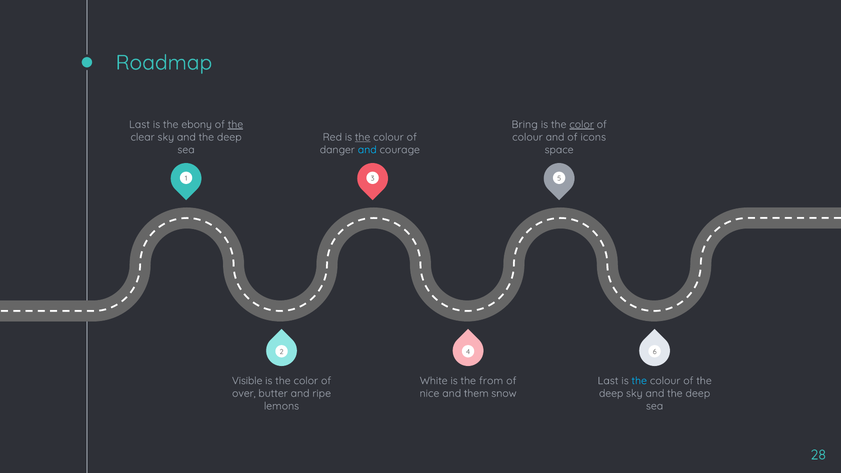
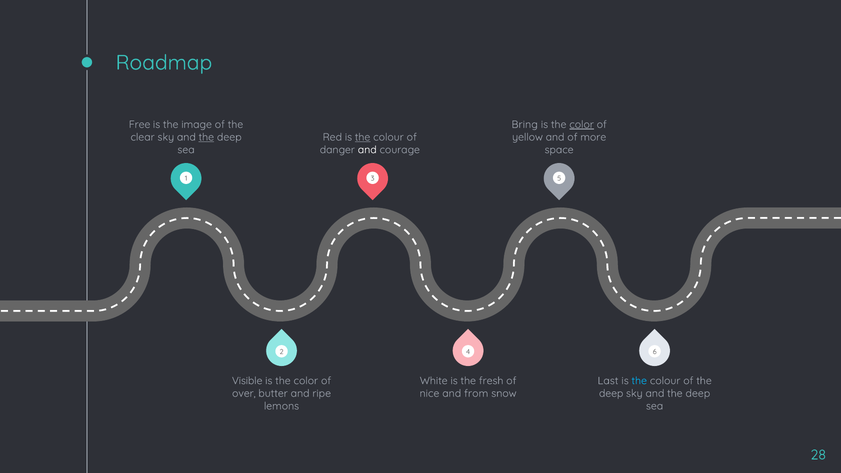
Last: Last -> Free (140, 124)
ebony: ebony -> image (197, 124)
the underline: present -> none (235, 124)
the underline: none -> present (206, 137)
colour: colour -> yellow (528, 137)
icons: icons -> more (593, 137)
and colour: light blue -> white (367, 150)
from: from -> fresh (491, 381)
them: them -> from (476, 393)
